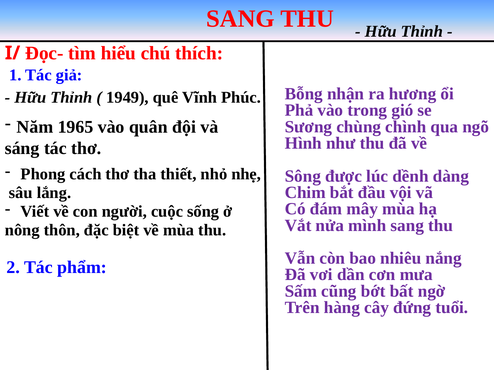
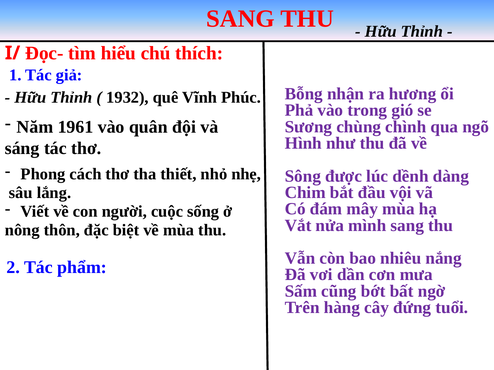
1949: 1949 -> 1932 (127, 98)
1965: 1965 -> 1961 (76, 127)
